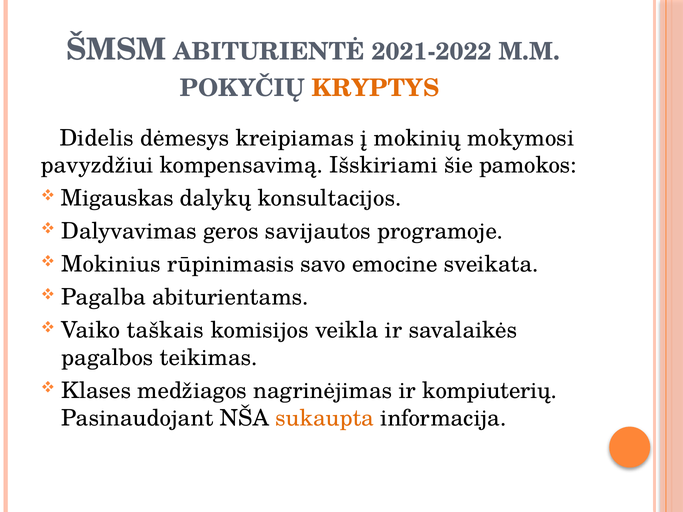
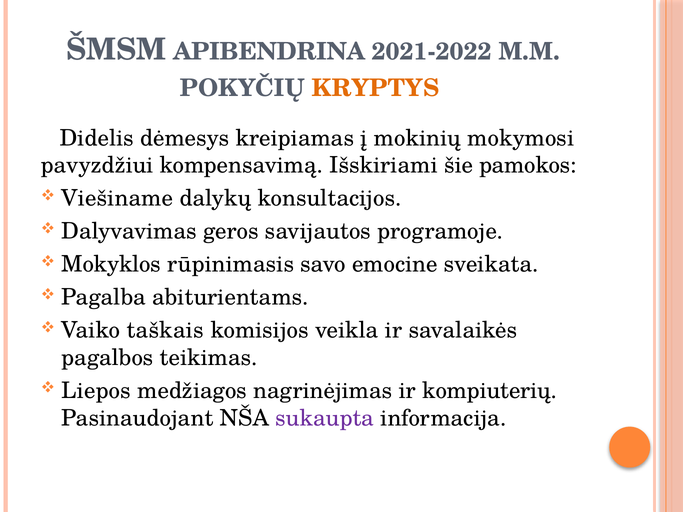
ABITURIENTĖ: ABITURIENTĖ -> APIBENDRINA (269, 52)
Migauskas: Migauskas -> Viešiname (117, 198)
Mokinius: Mokinius -> Mokyklos (111, 265)
Klases: Klases -> Liepos (96, 391)
sukaupta colour: orange -> purple (325, 418)
